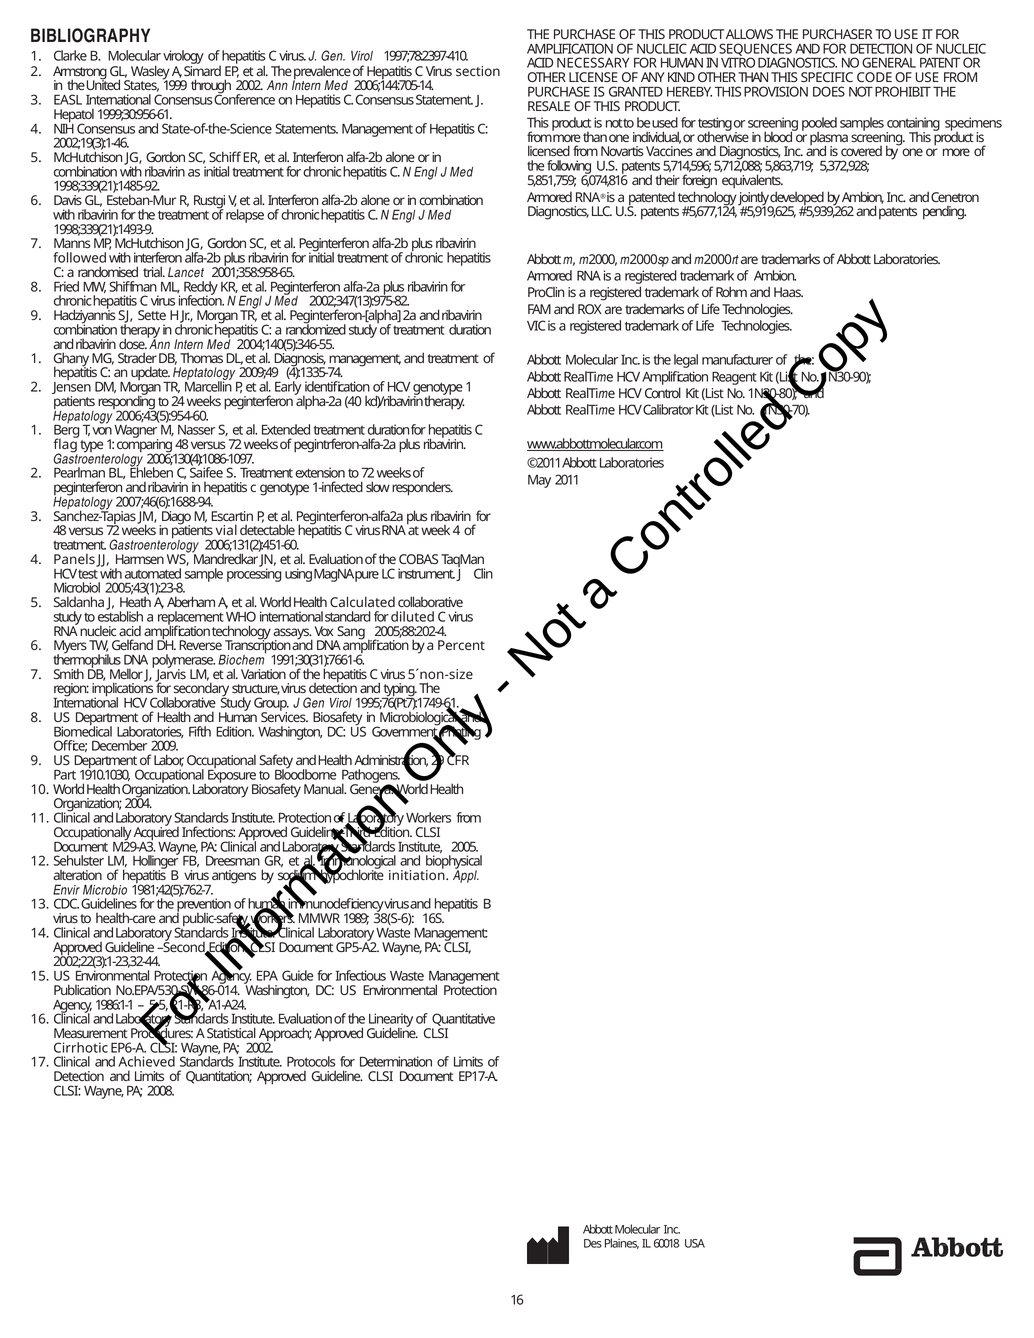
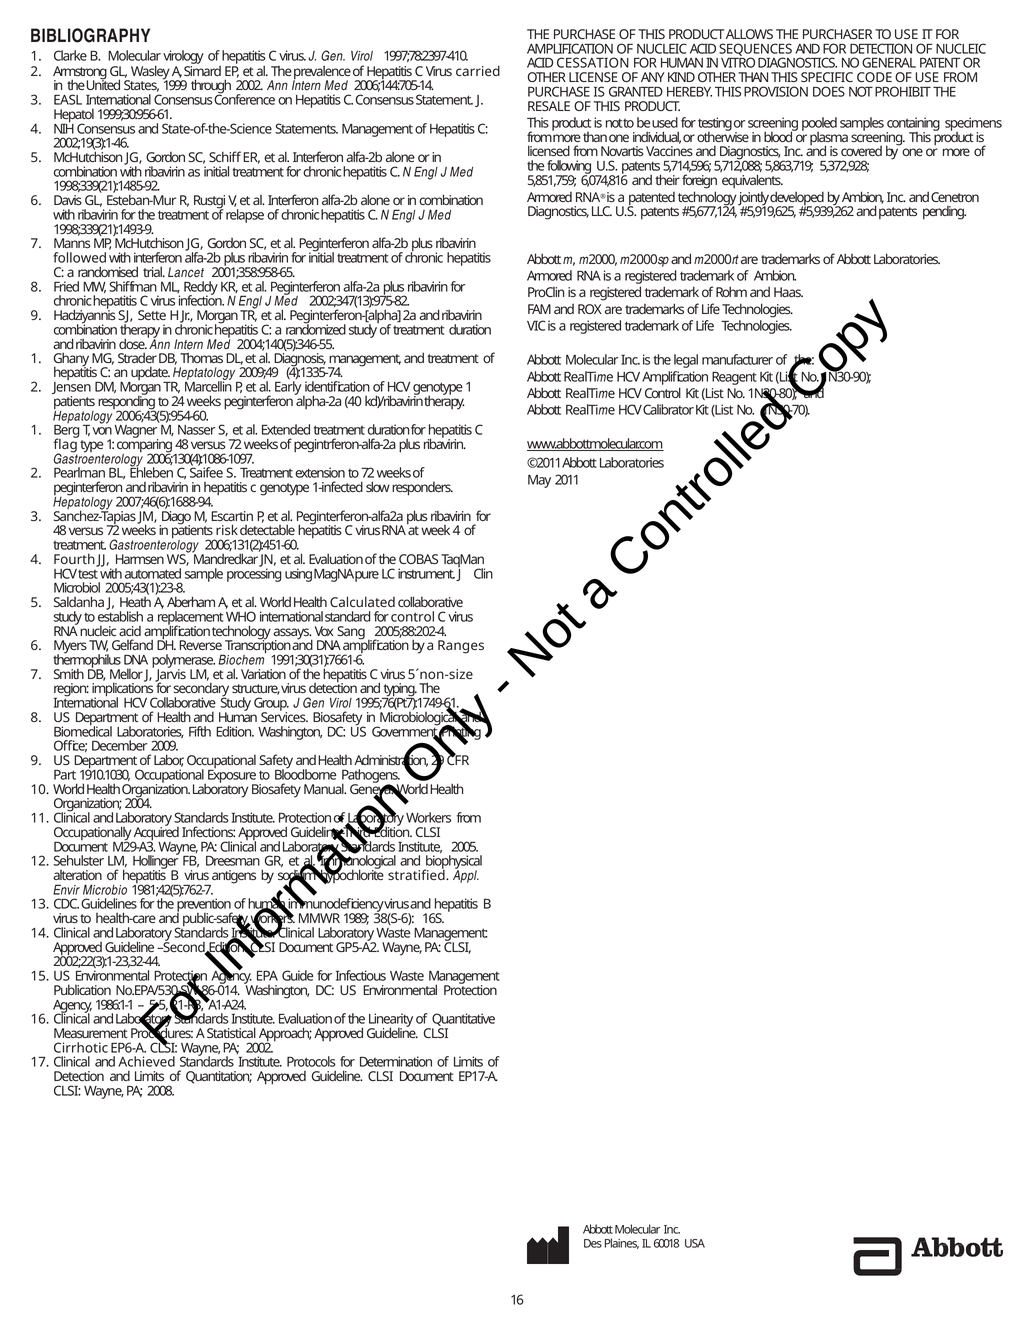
NECESSARY: NECESSARY -> CESSATION (593, 64)
section: section -> carried (478, 72)
vial: vial -> risk (227, 531)
Panels: Panels -> Fourth (74, 560)
for diluted: diluted -> control (413, 617)
Percent: Percent -> Ranges (461, 646)
initiation: initiation -> stratified (419, 876)
